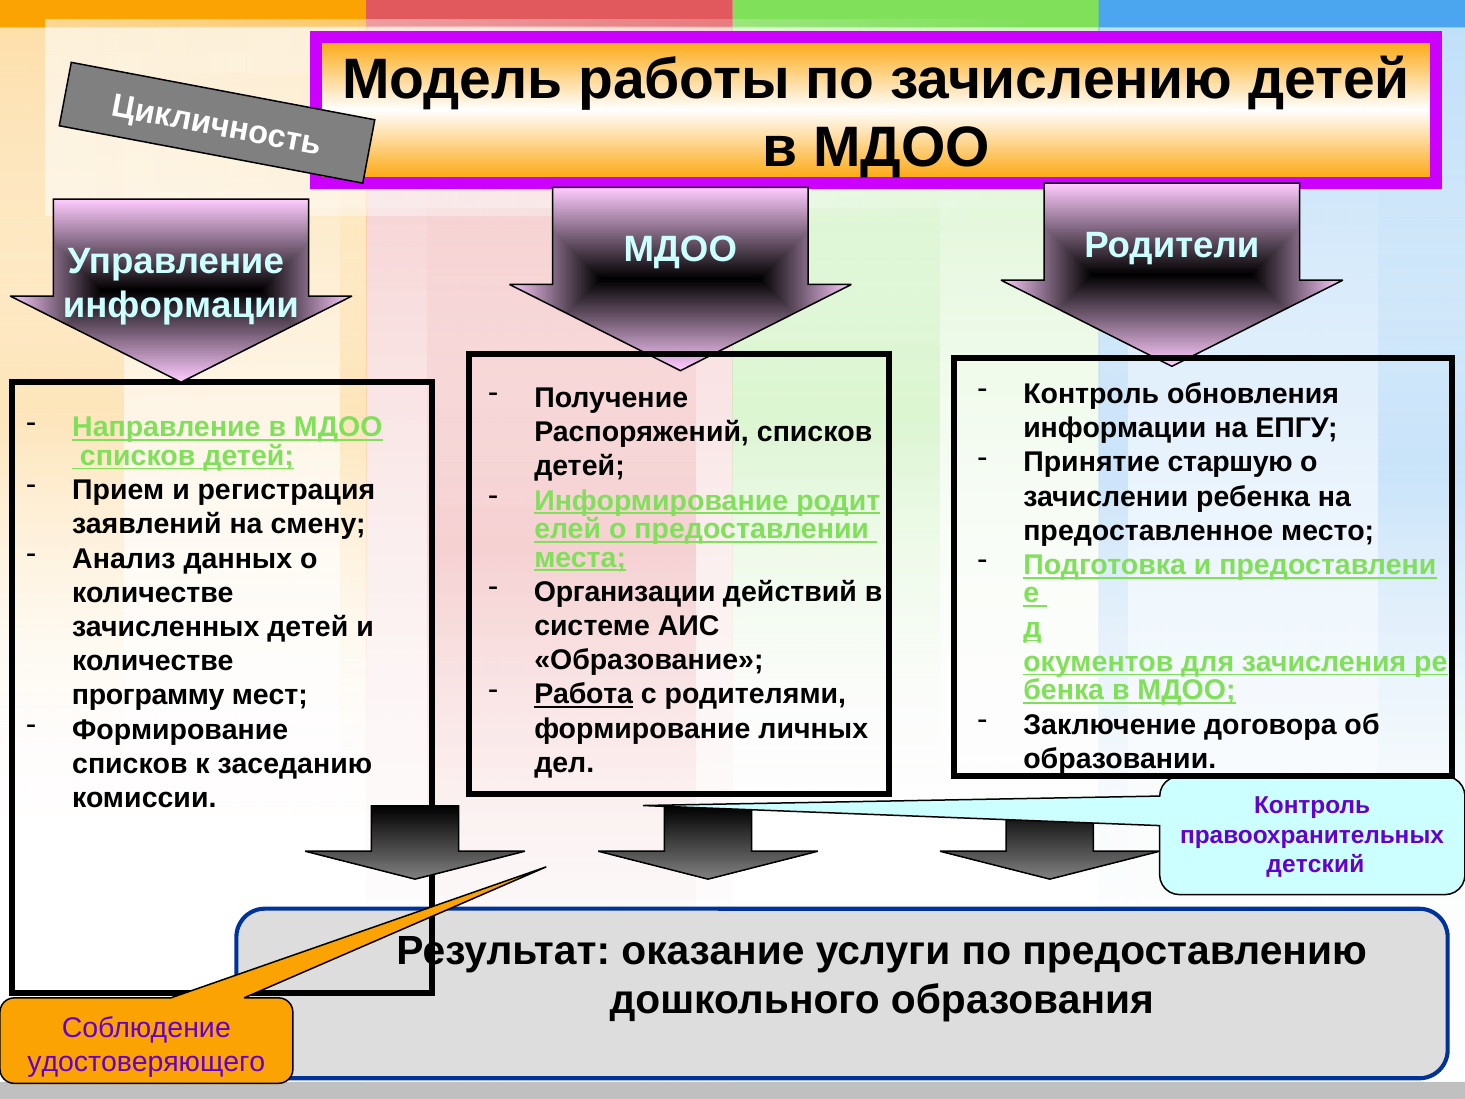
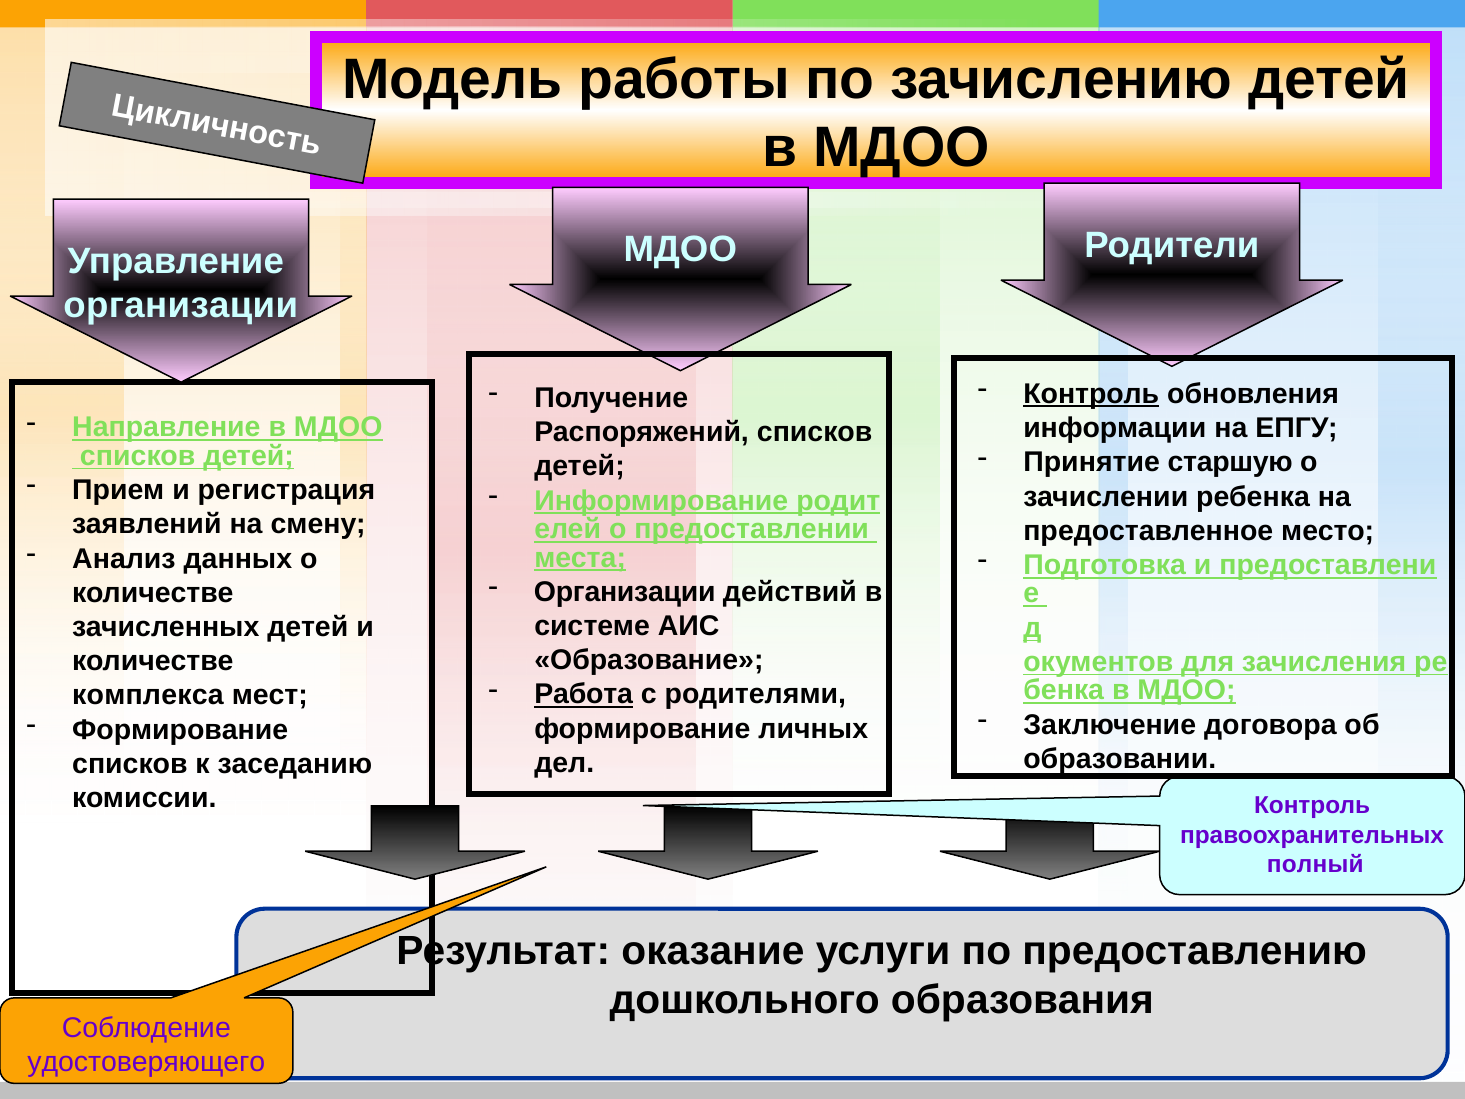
информации: информации -> организации (181, 305)
Контроль underline: none -> present (1091, 394)
программу: программу -> комплекса (148, 695)
детский: детский -> полный (1315, 864)
